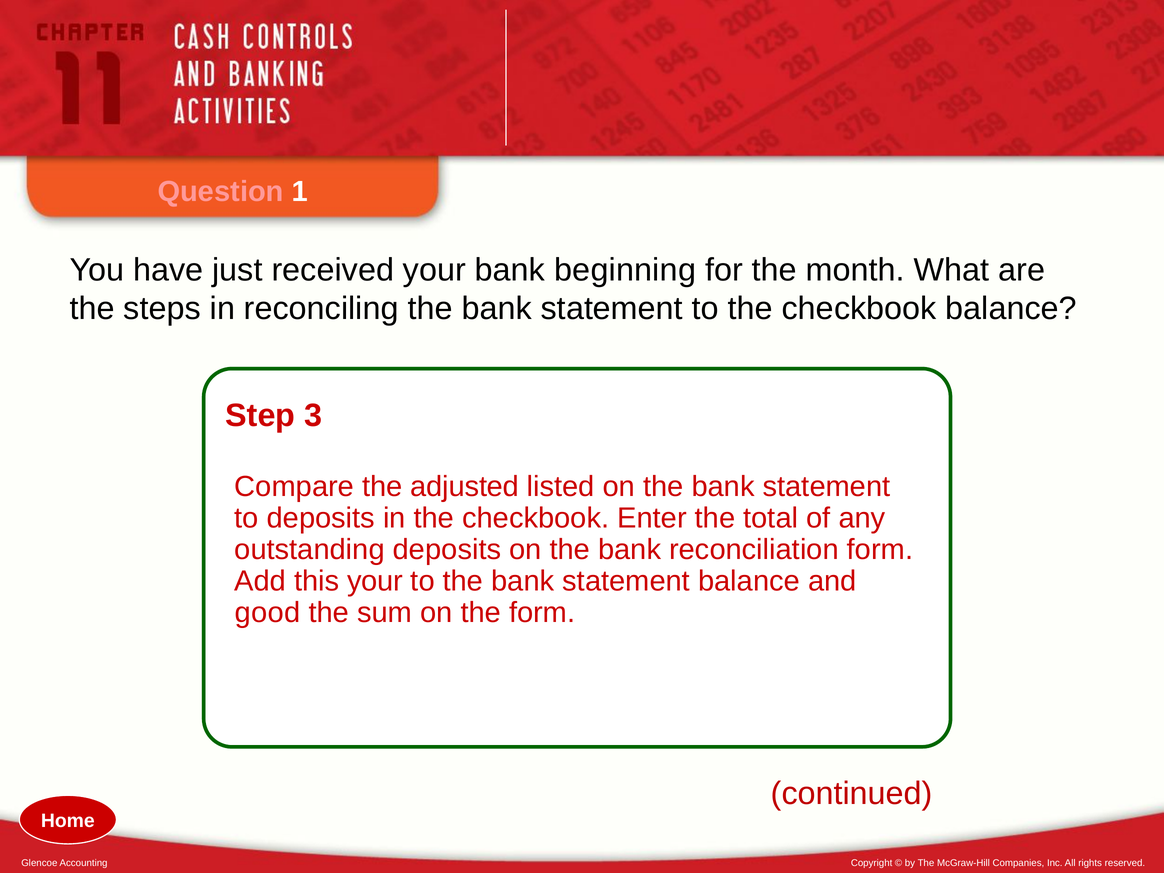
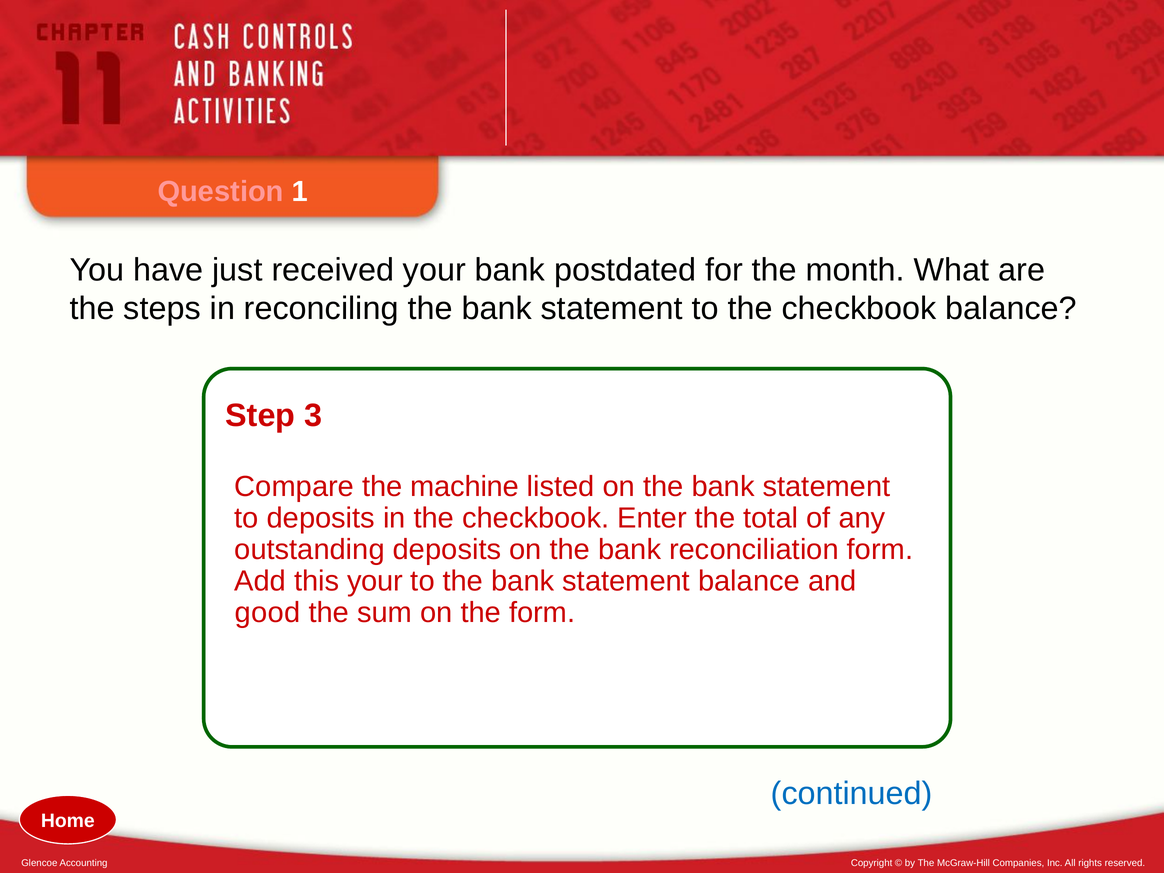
beginning: beginning -> postdated (625, 270)
adjusted: adjusted -> machine (465, 487)
continued colour: red -> blue (852, 794)
